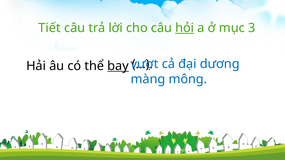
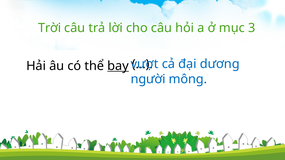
Tiết: Tiết -> Trời (50, 28)
hỏi underline: present -> none (185, 28)
màng: màng -> người (148, 79)
